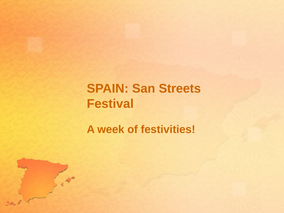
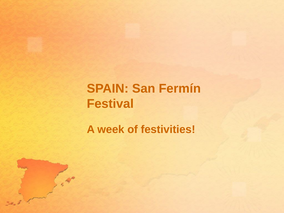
Streets: Streets -> Fermín (180, 89)
